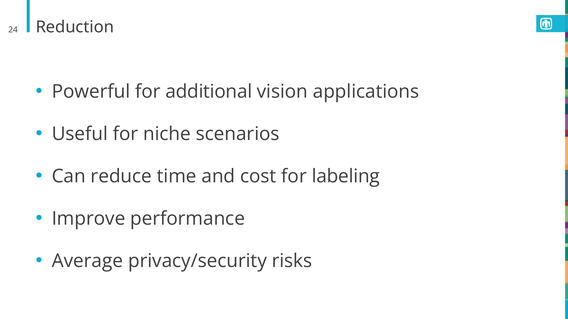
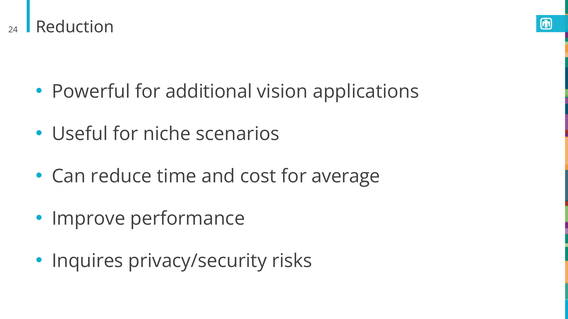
labeling: labeling -> average (346, 177)
Average: Average -> Inquires (87, 261)
